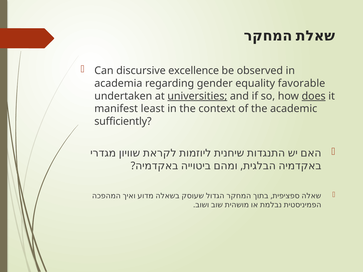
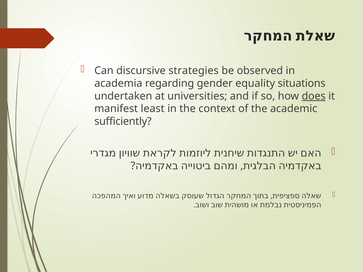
excellence: excellence -> strategies (194, 71)
favorable: favorable -> situations (302, 83)
universities underline: present -> none (197, 96)
